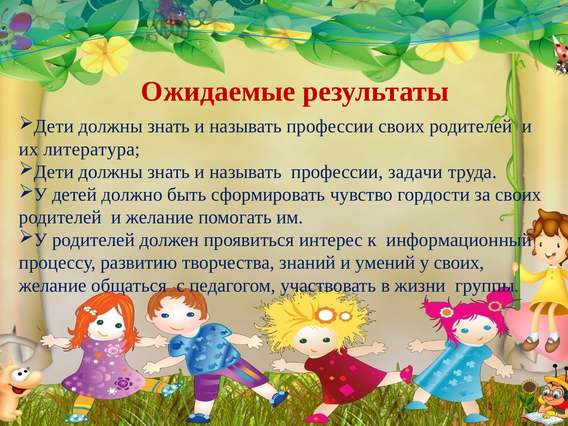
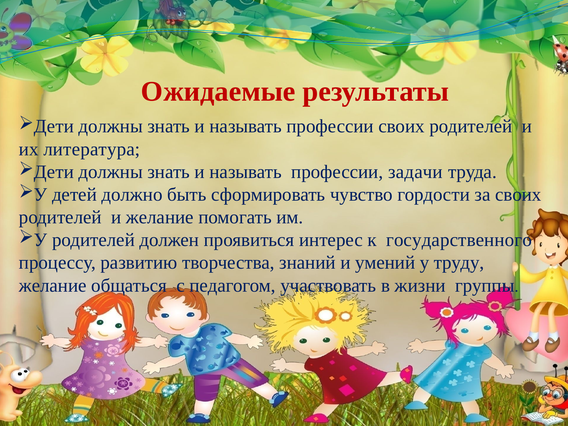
информационный: информационный -> государственного (459, 240)
у своих: своих -> труду (459, 263)
